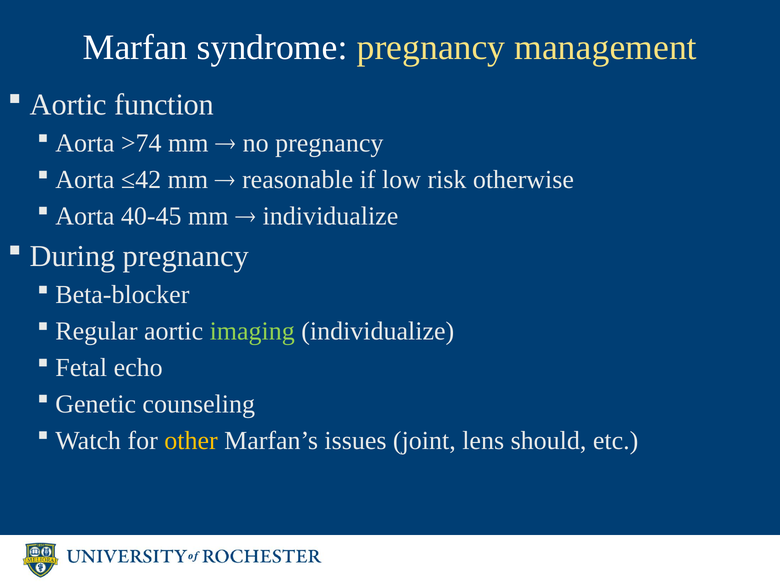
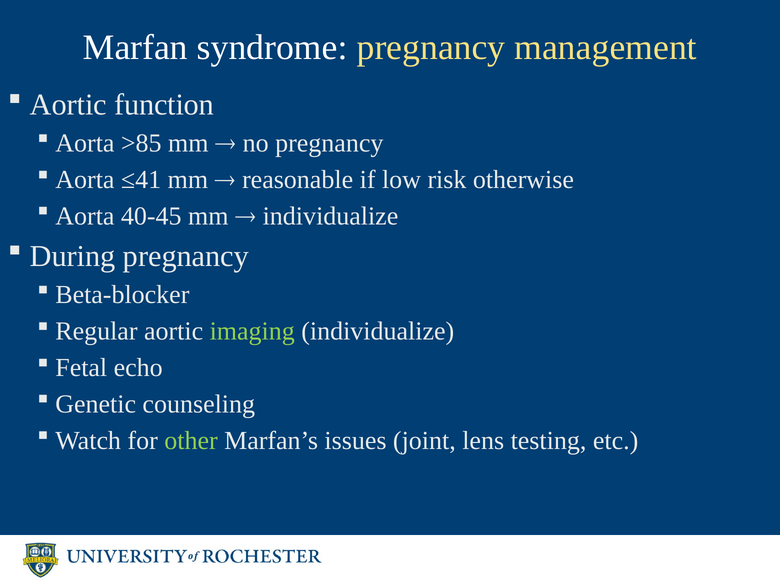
>74: >74 -> >85 (141, 143)
≤42: ≤42 -> ≤41 (141, 180)
other colour: yellow -> light green (191, 440)
should: should -> testing (549, 440)
